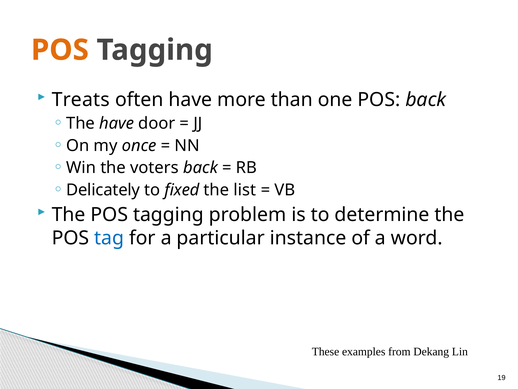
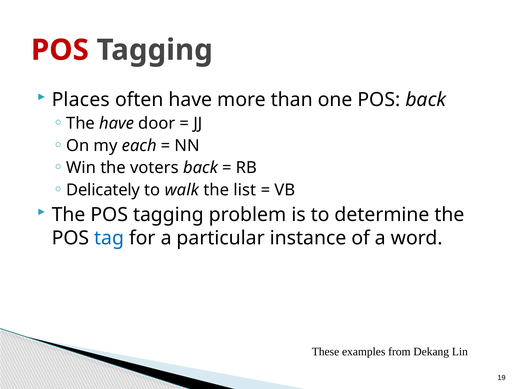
POS colour: orange -> red (60, 50)
Treats: Treats -> Places (81, 99)
once: once -> each (139, 145)
fixed: fixed -> walk (182, 190)
